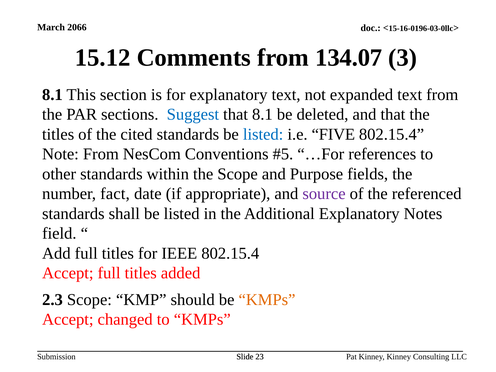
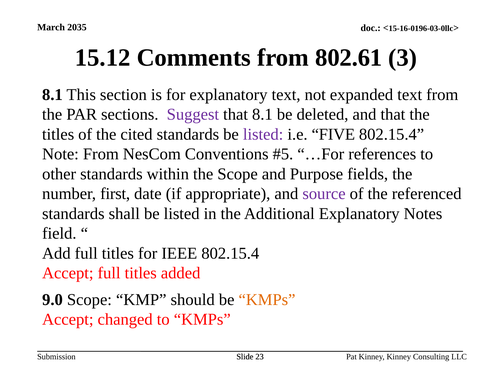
2066: 2066 -> 2035 (77, 27)
134.07: 134.07 -> 802.61 (349, 58)
Suggest colour: blue -> purple (193, 114)
listed colour: blue -> purple (263, 134)
fact: fact -> first (115, 194)
2.3: 2.3 -> 9.0 (52, 300)
